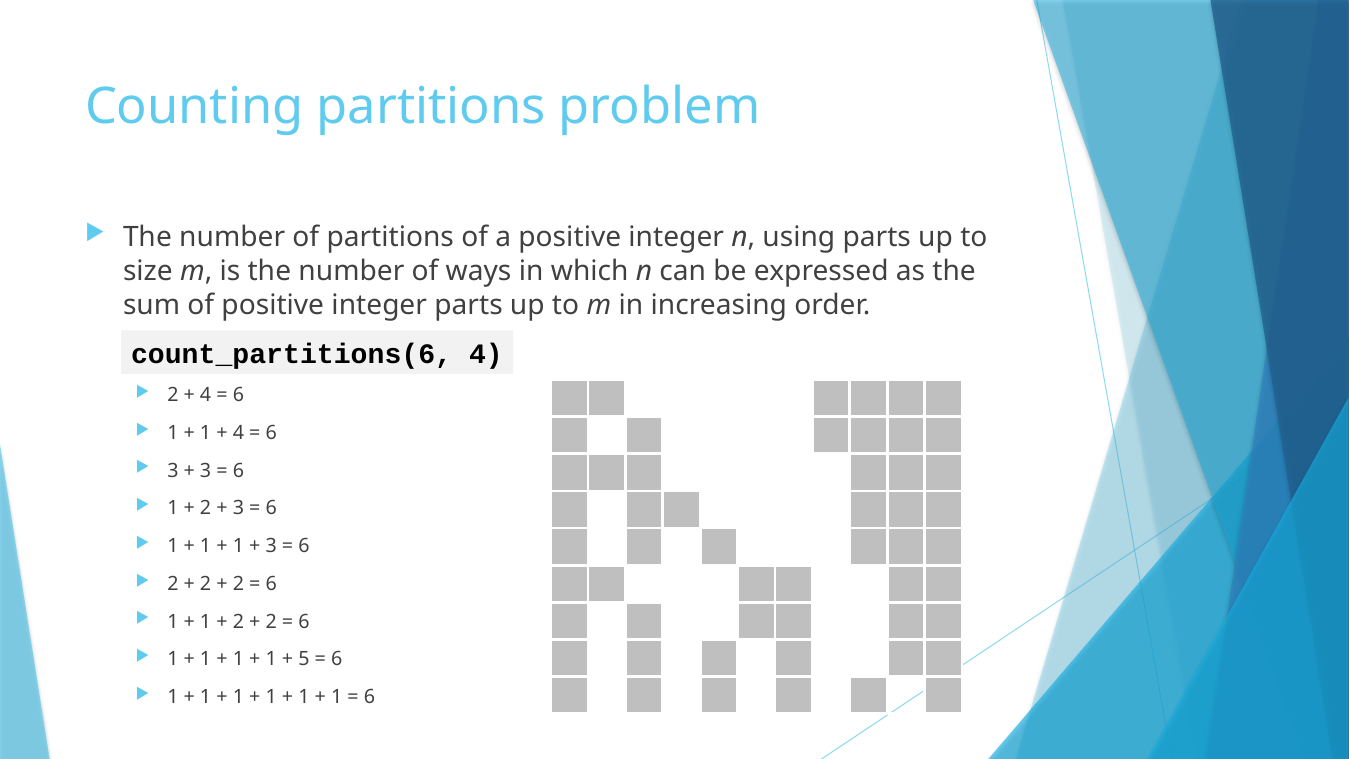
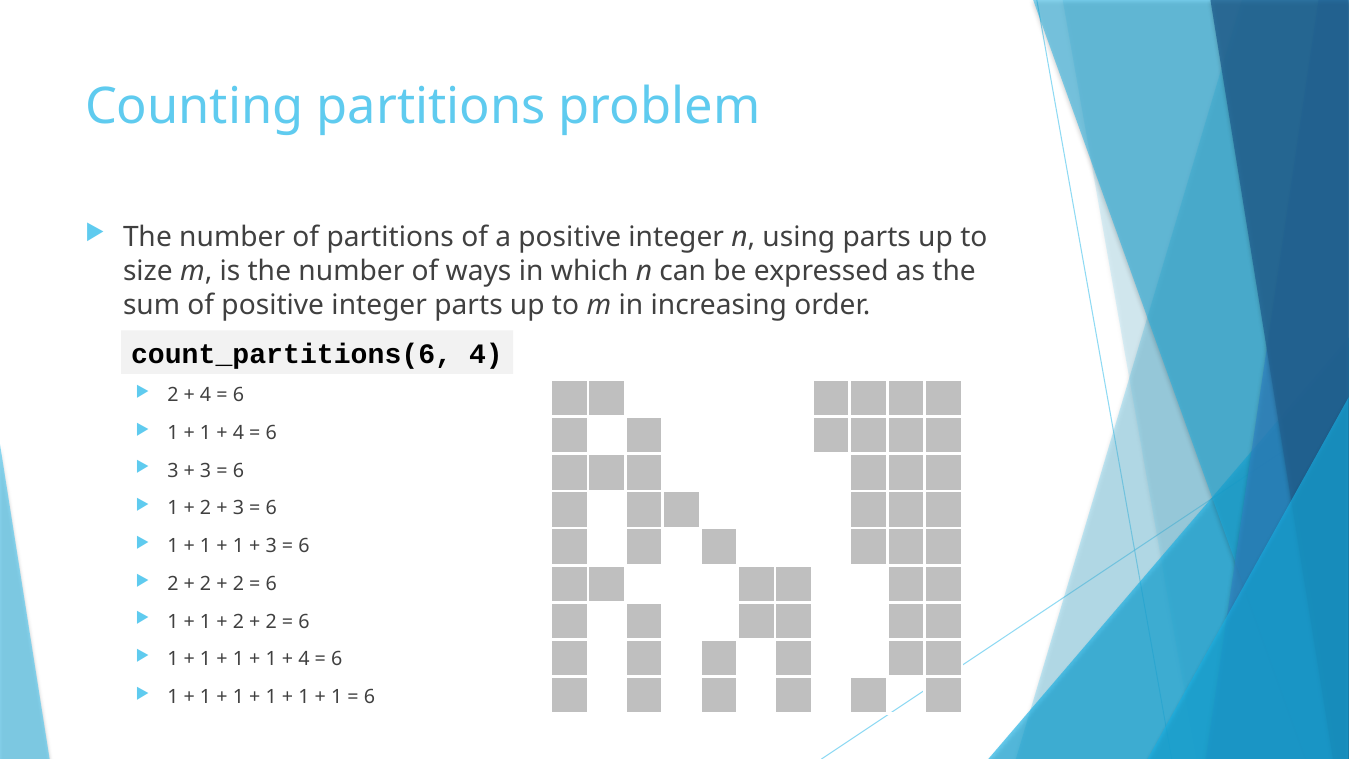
5: 5 -> 4 (304, 659)
